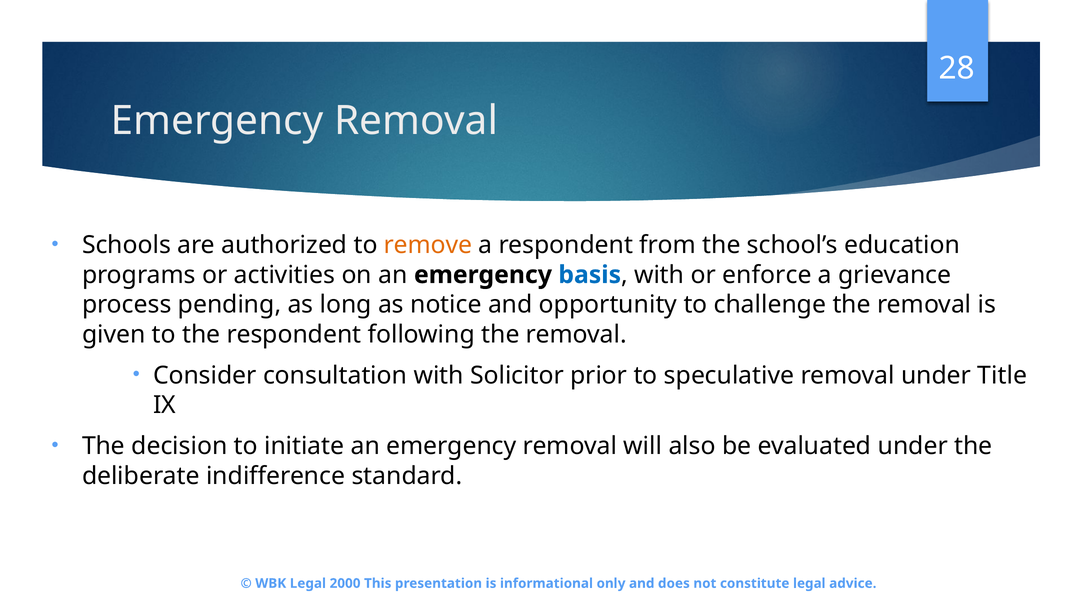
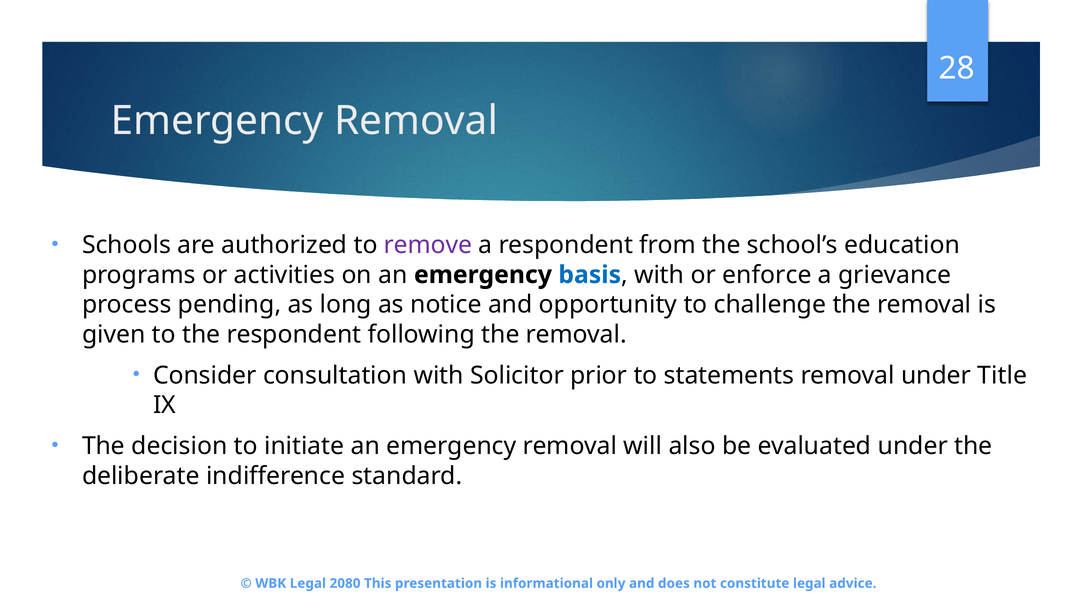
remove colour: orange -> purple (428, 245)
speculative: speculative -> statements (729, 375)
2000: 2000 -> 2080 (345, 584)
